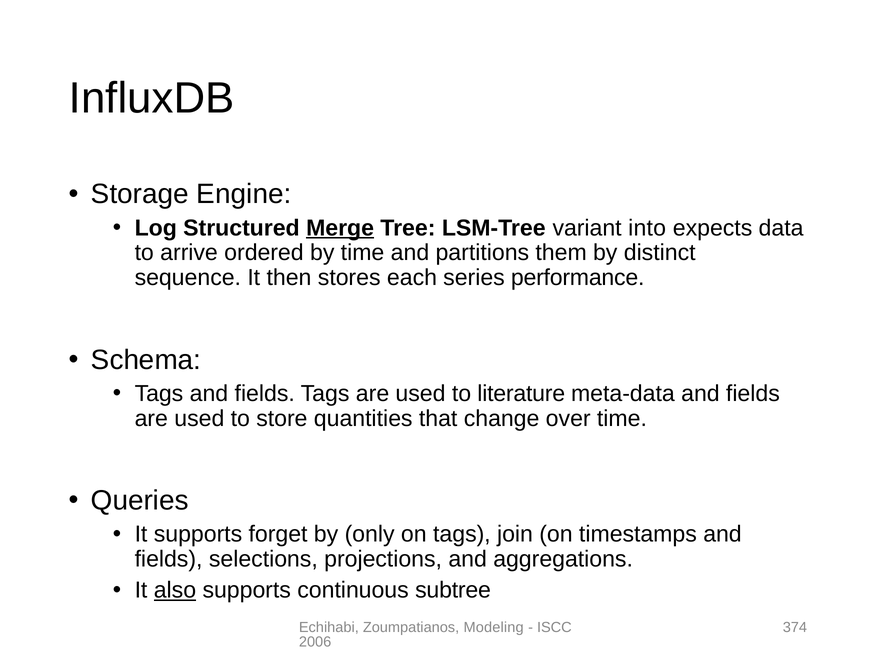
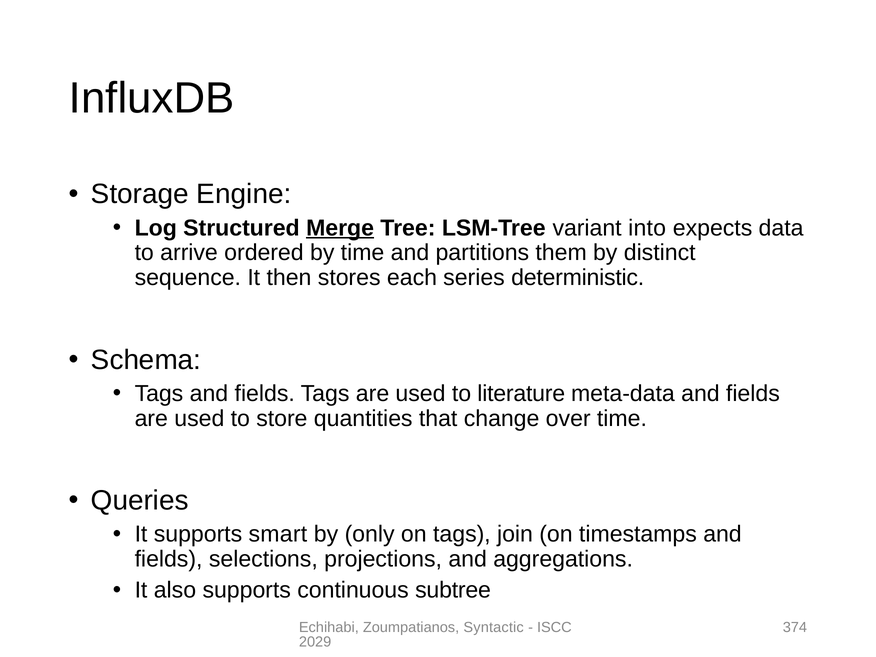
performance: performance -> deterministic (578, 278)
forget: forget -> smart (278, 534)
also underline: present -> none (175, 590)
Modeling: Modeling -> Syntactic (494, 627)
2006: 2006 -> 2029 (315, 642)
